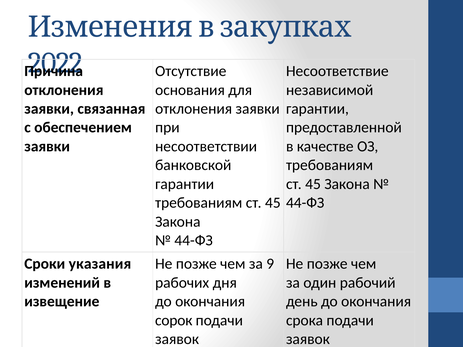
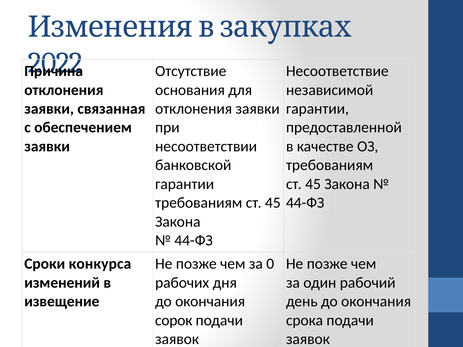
указания: указания -> конкурса (100, 264)
9: 9 -> 0 (270, 264)
